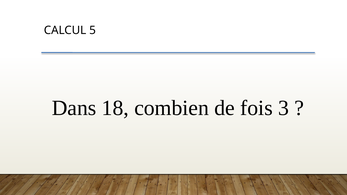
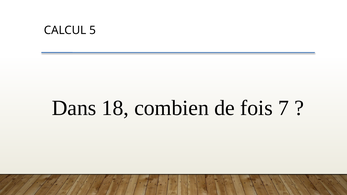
3: 3 -> 7 (284, 108)
